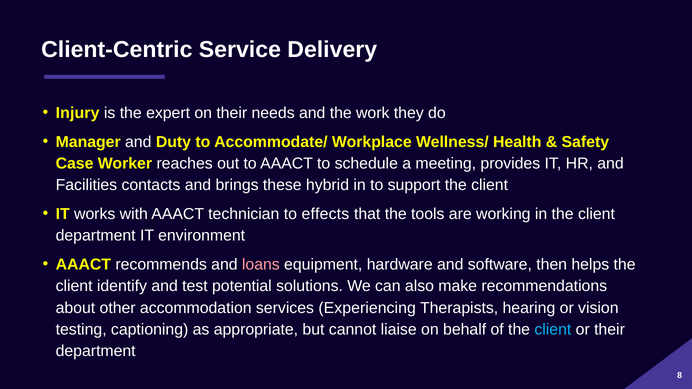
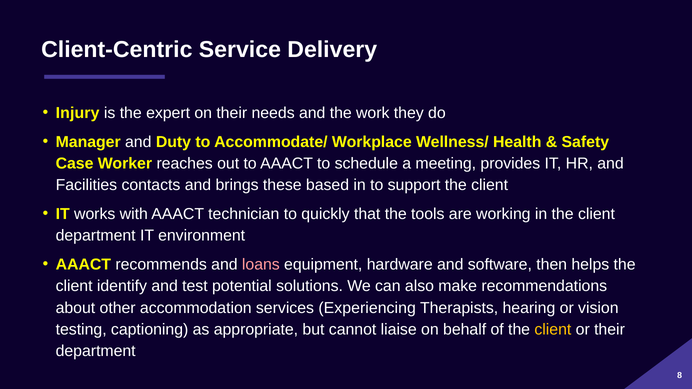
hybrid: hybrid -> based (328, 185)
effects: effects -> quickly (325, 214)
client colour: light blue -> yellow (553, 330)
